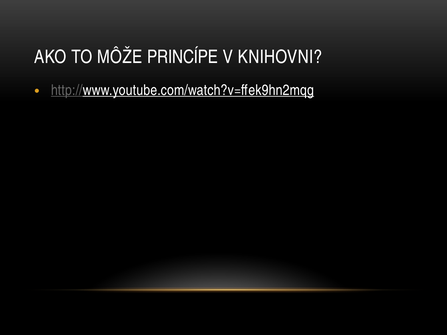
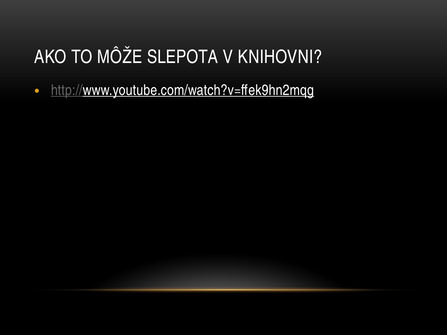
PRINCÍPE: PRINCÍPE -> SLEPOTA (183, 57)
